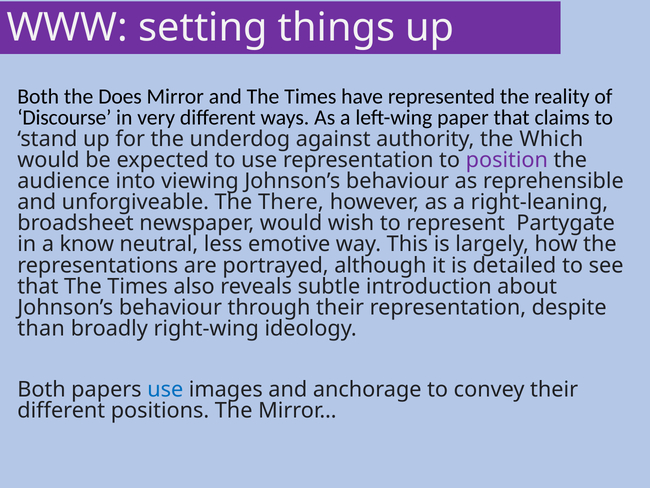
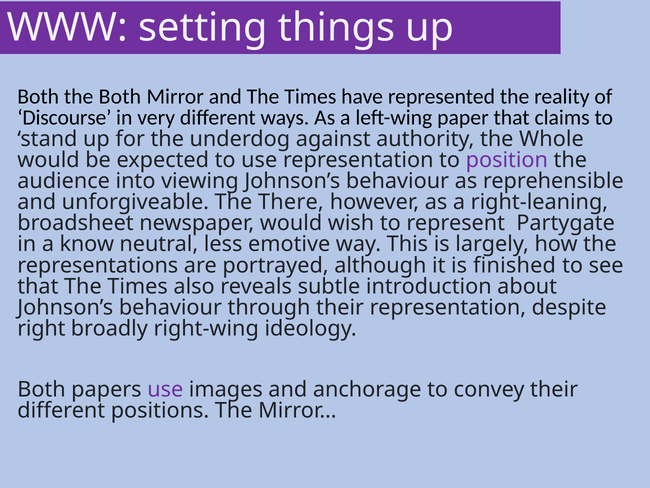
the Does: Does -> Both (120, 97)
Which: Which -> Whole (551, 139)
detailed: detailed -> finished (514, 265)
than: than -> right (41, 328)
use colour: blue -> purple (165, 389)
